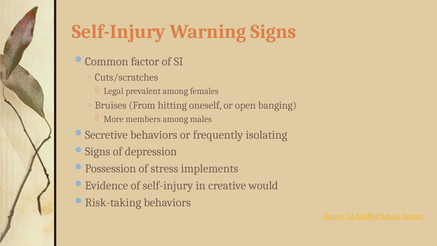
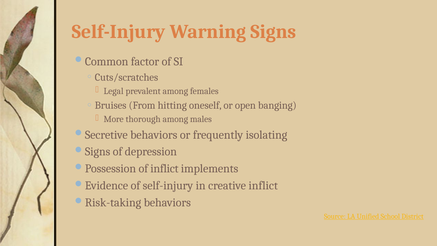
members: members -> thorough (143, 119)
of stress: stress -> inflict (164, 169)
creative would: would -> inflict (263, 185)
